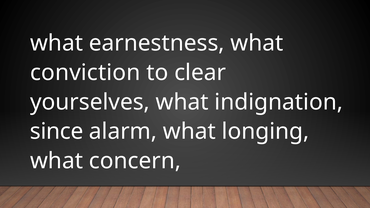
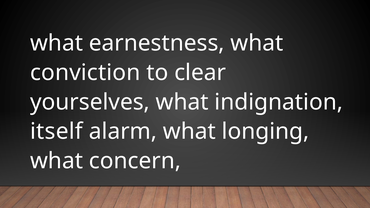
since: since -> itself (56, 132)
